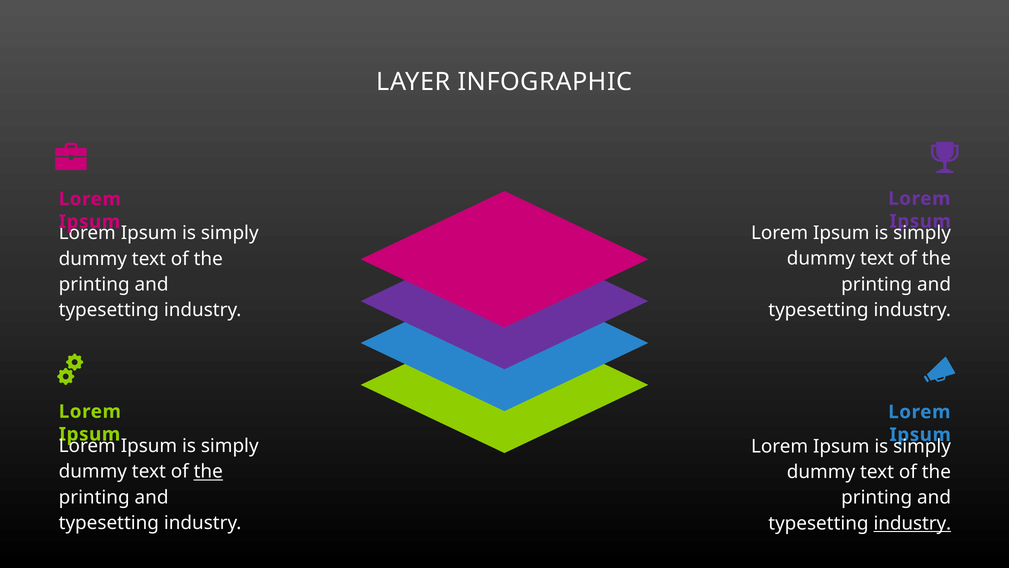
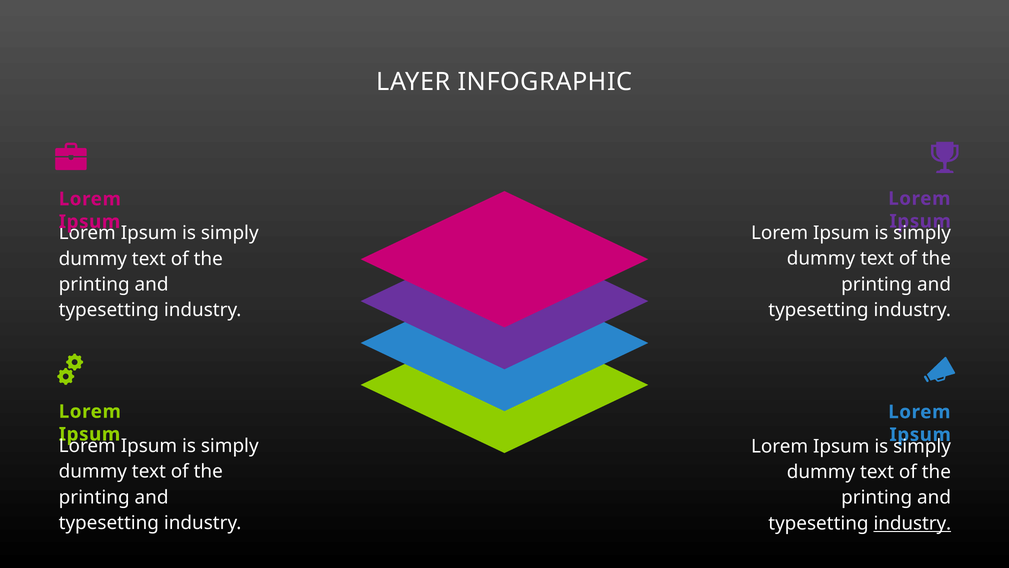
the underline: present -> none (208, 471)
